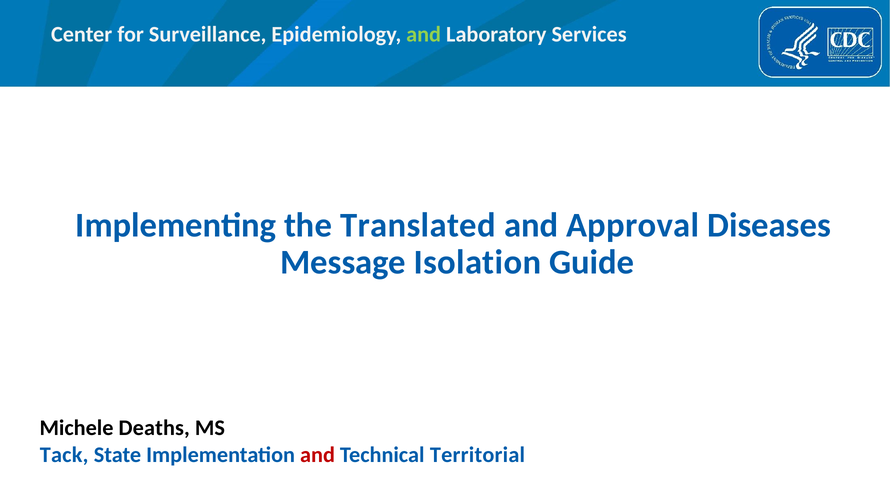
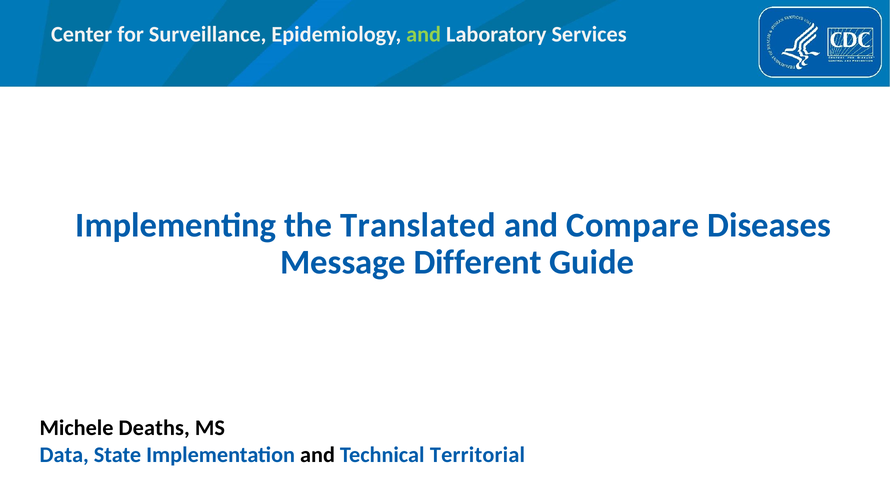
Approval: Approval -> Compare (633, 225)
Isolation: Isolation -> Different (478, 262)
Tack: Tack -> Data (64, 454)
and colour: red -> black (318, 454)
